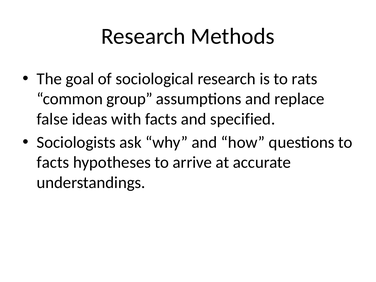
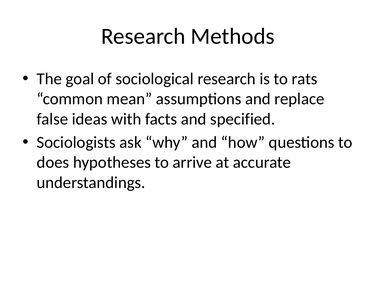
group: group -> mean (129, 99)
facts: facts -> does (53, 162)
